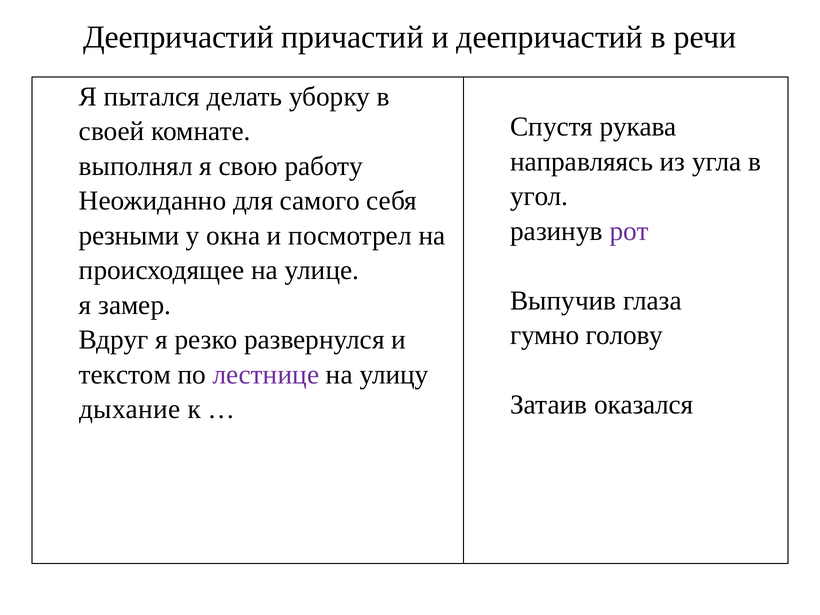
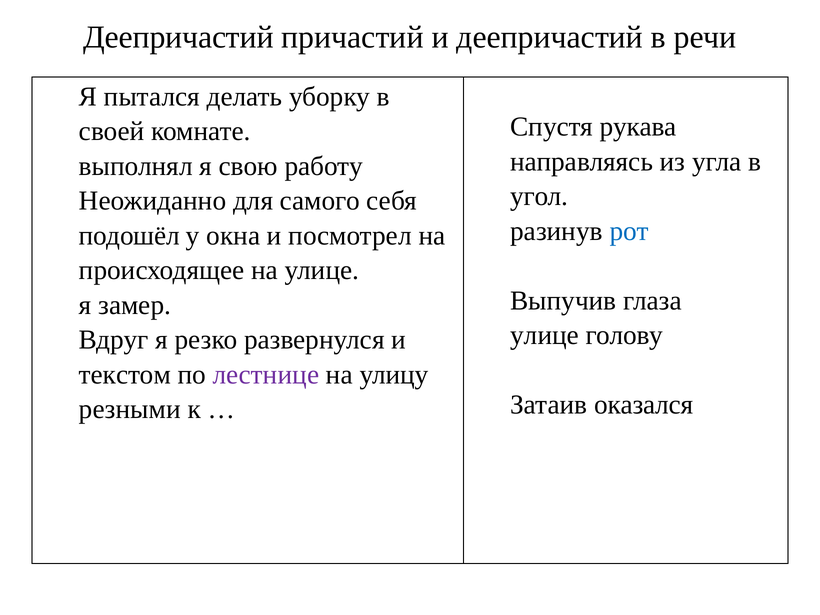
рот colour: purple -> blue (629, 231)
резными: резными -> подошёл (129, 236)
гумно: гумно -> улице (545, 335)
дыхание: дыхание -> резными (130, 409)
